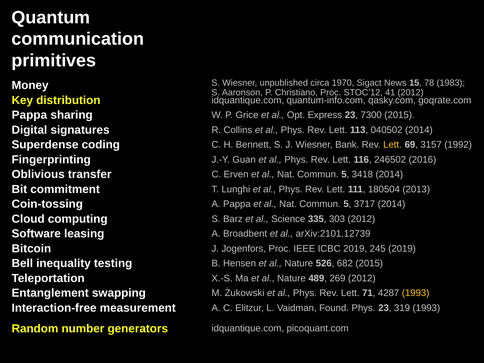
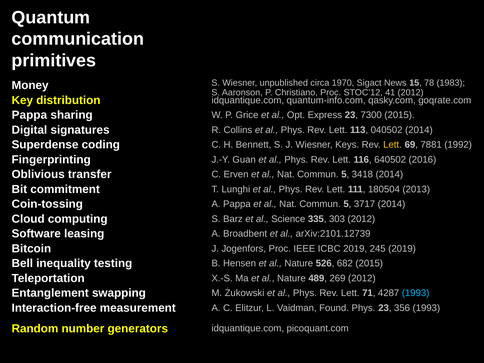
Bank: Bank -> Keys (347, 145)
3157: 3157 -> 7881 (431, 145)
246502: 246502 -> 640502 (390, 160)
1993 colour: yellow -> light blue (416, 293)
319: 319 -> 356 (402, 308)
